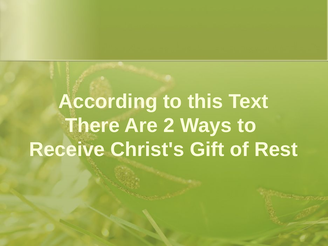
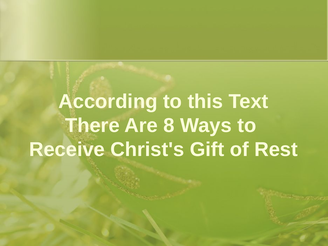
2: 2 -> 8 (169, 125)
